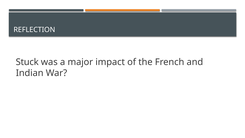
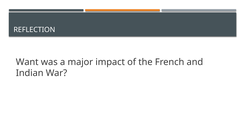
Stuck: Stuck -> Want (27, 62)
